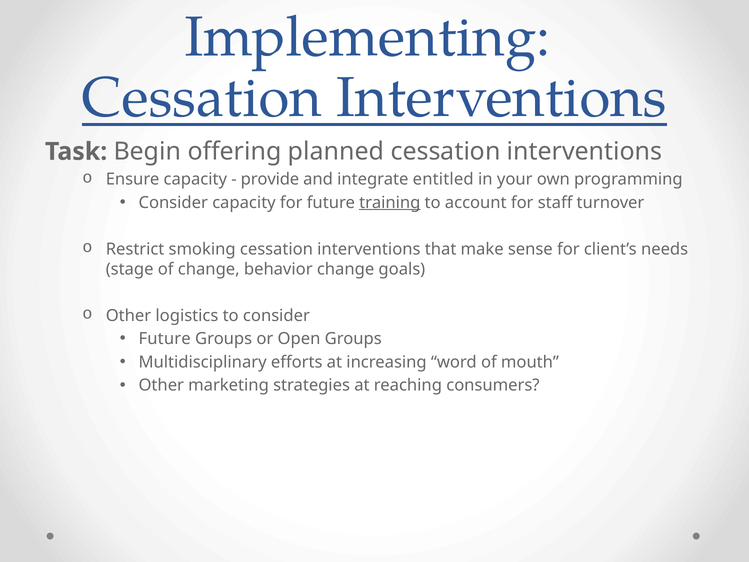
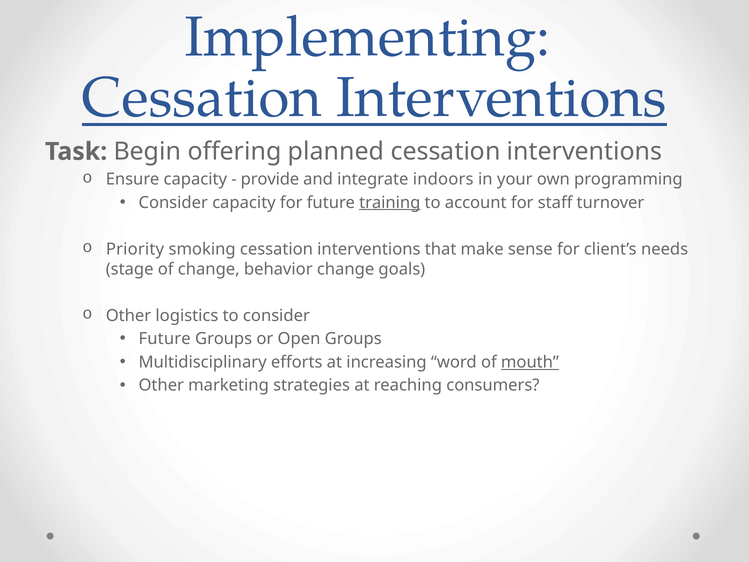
entitled: entitled -> indoors (443, 179)
Restrict: Restrict -> Priority (135, 249)
mouth underline: none -> present (530, 362)
